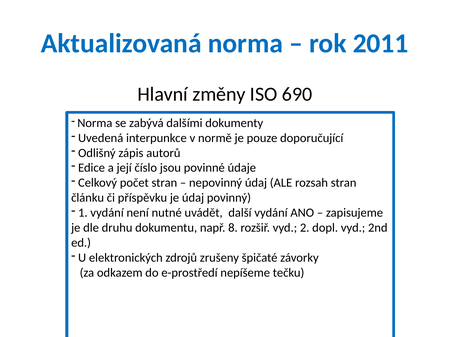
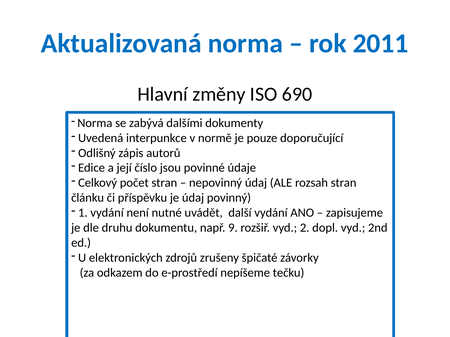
8: 8 -> 9 (233, 228)
